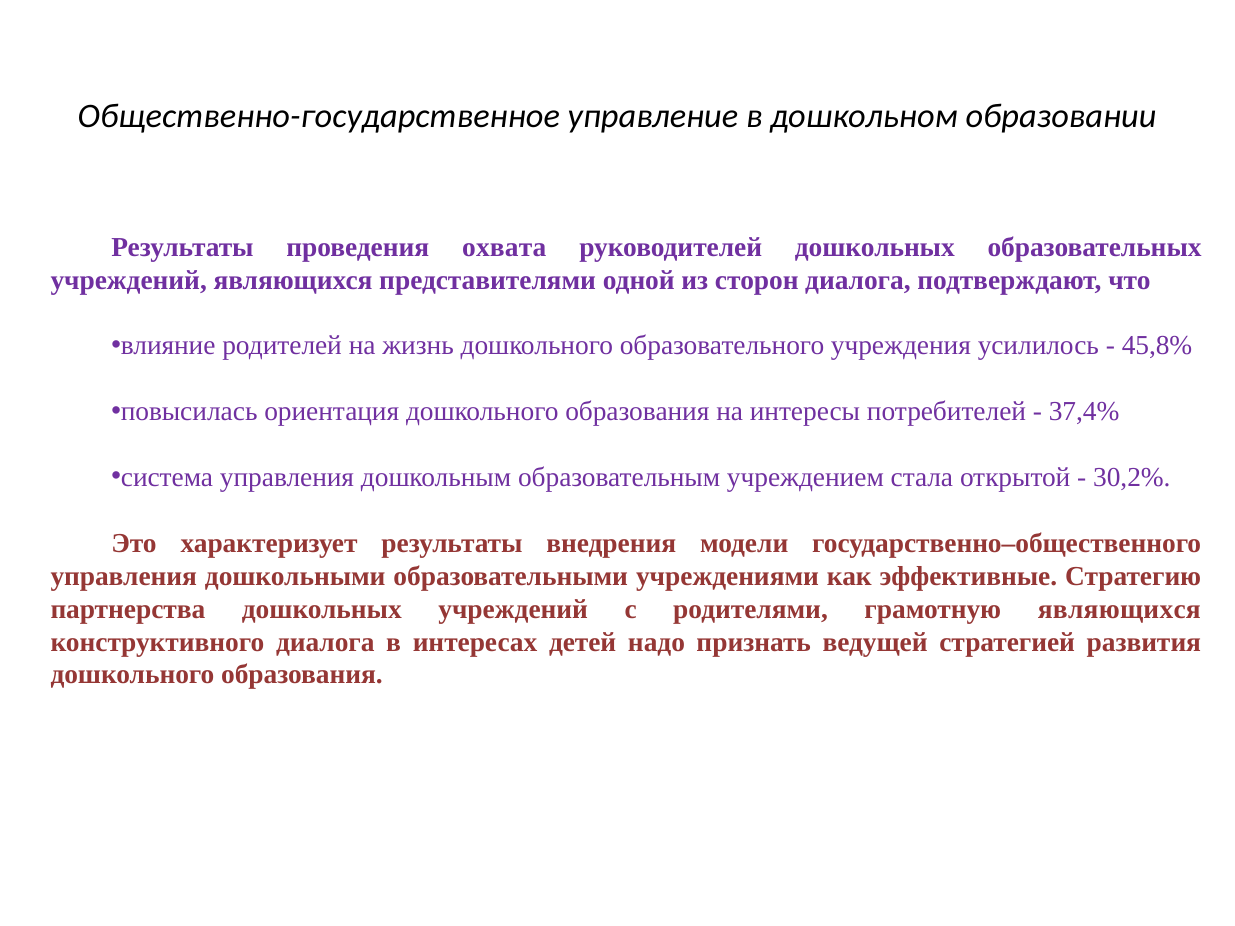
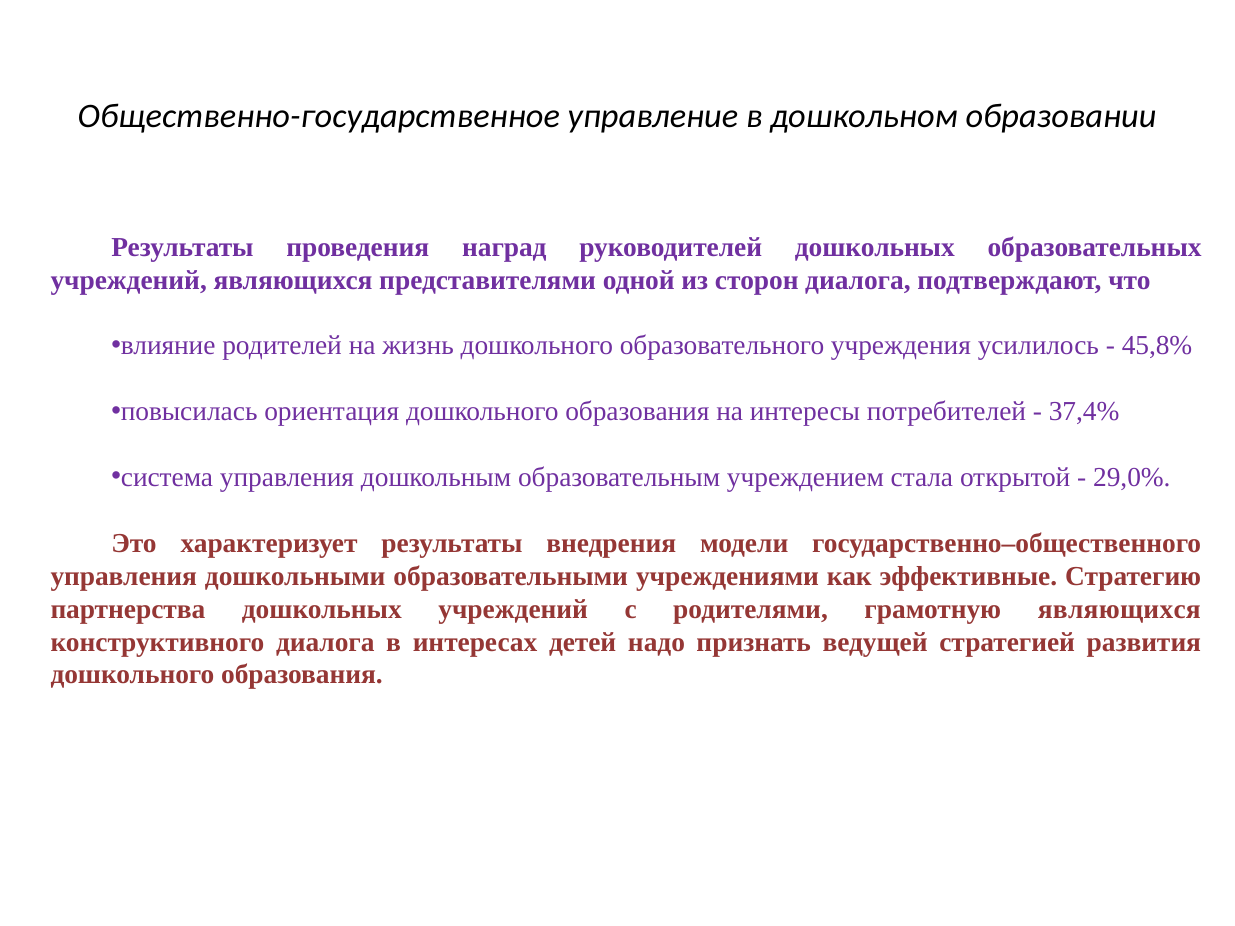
охвата: охвата -> наград (504, 247)
30,2%: 30,2% -> 29,0% (1132, 478)
